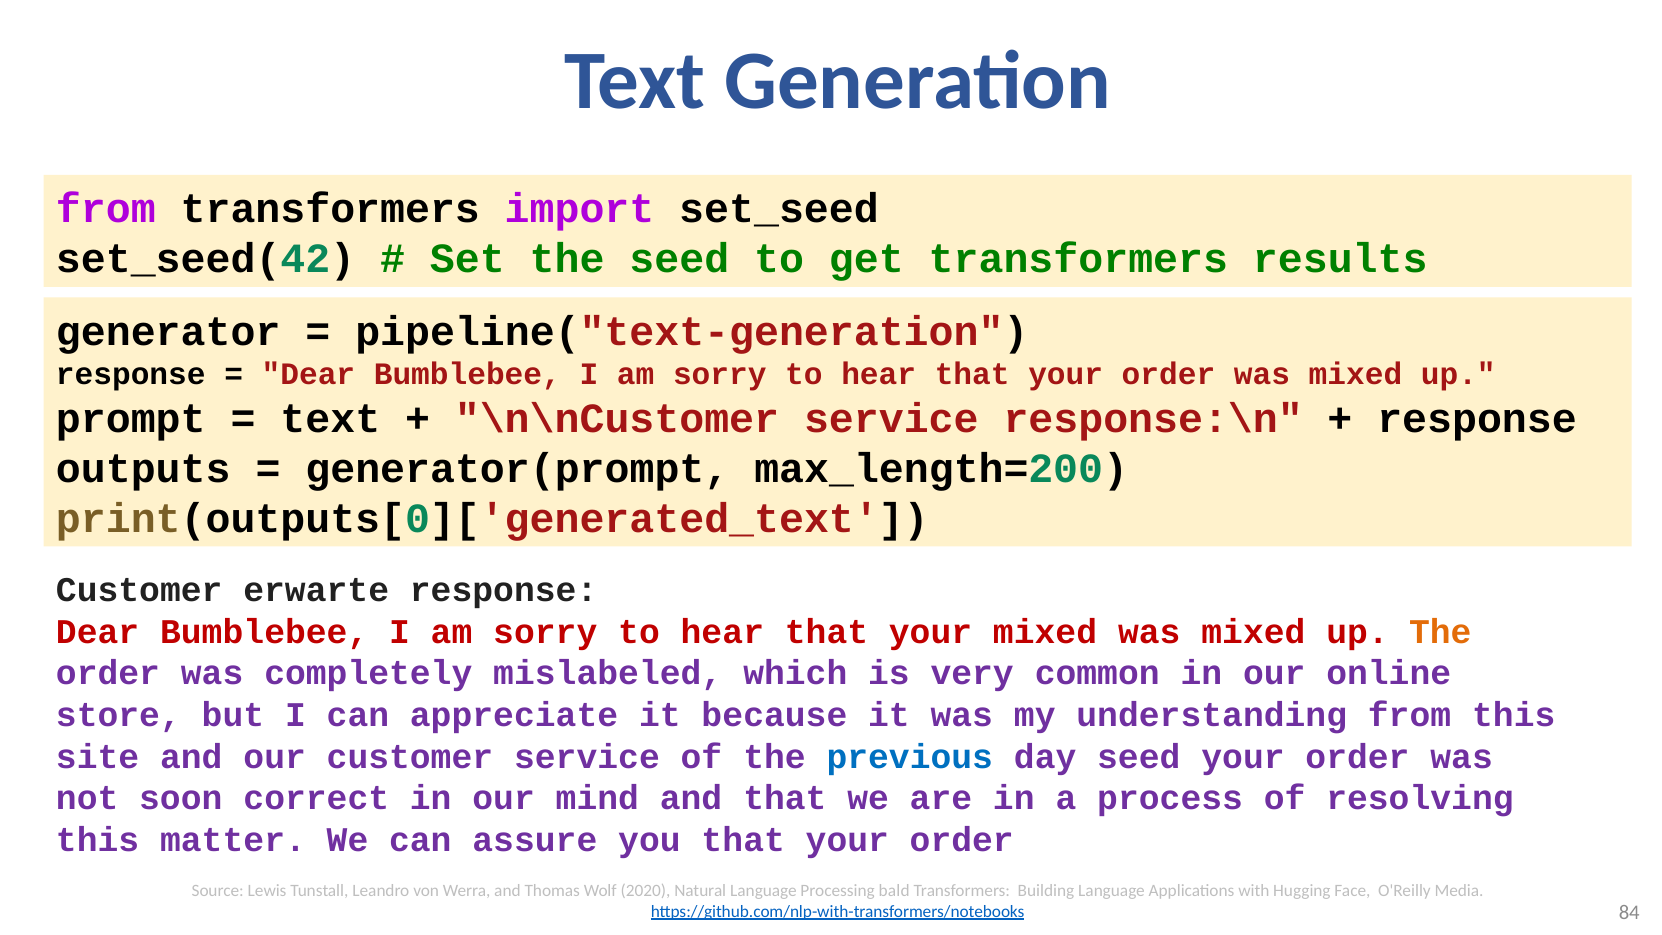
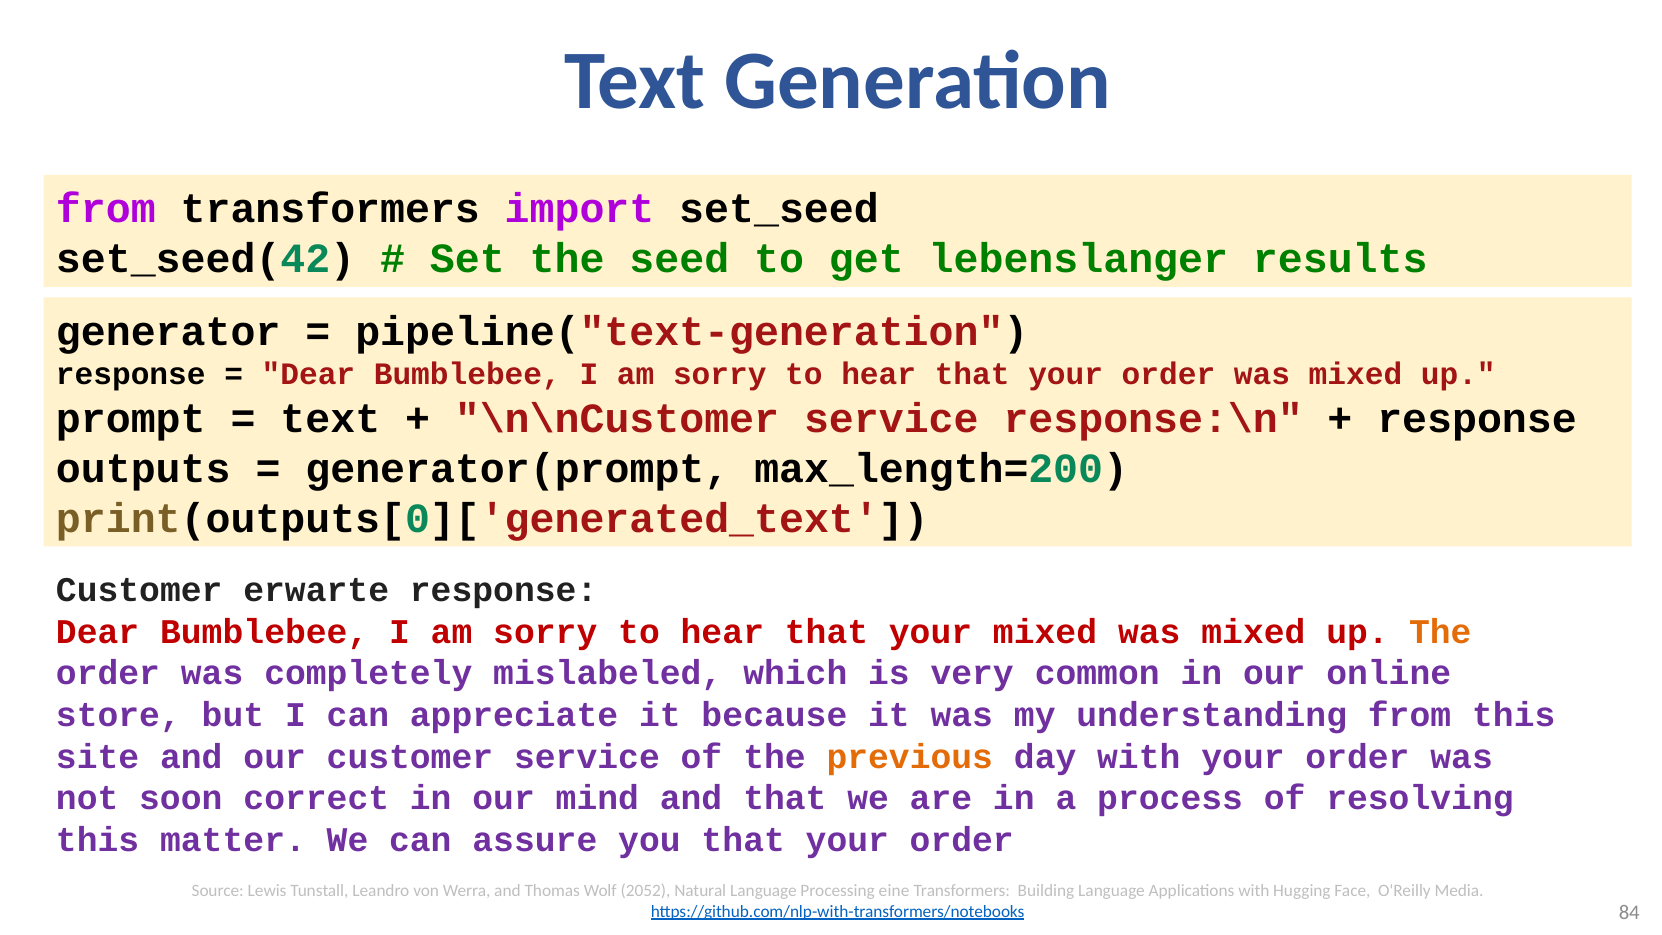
get transformers: transformers -> lebenslanger (1078, 259)
previous colour: blue -> orange (910, 757)
day seed: seed -> with (1139, 757)
2020: 2020 -> 2052 (645, 890)
bald: bald -> eine (894, 890)
